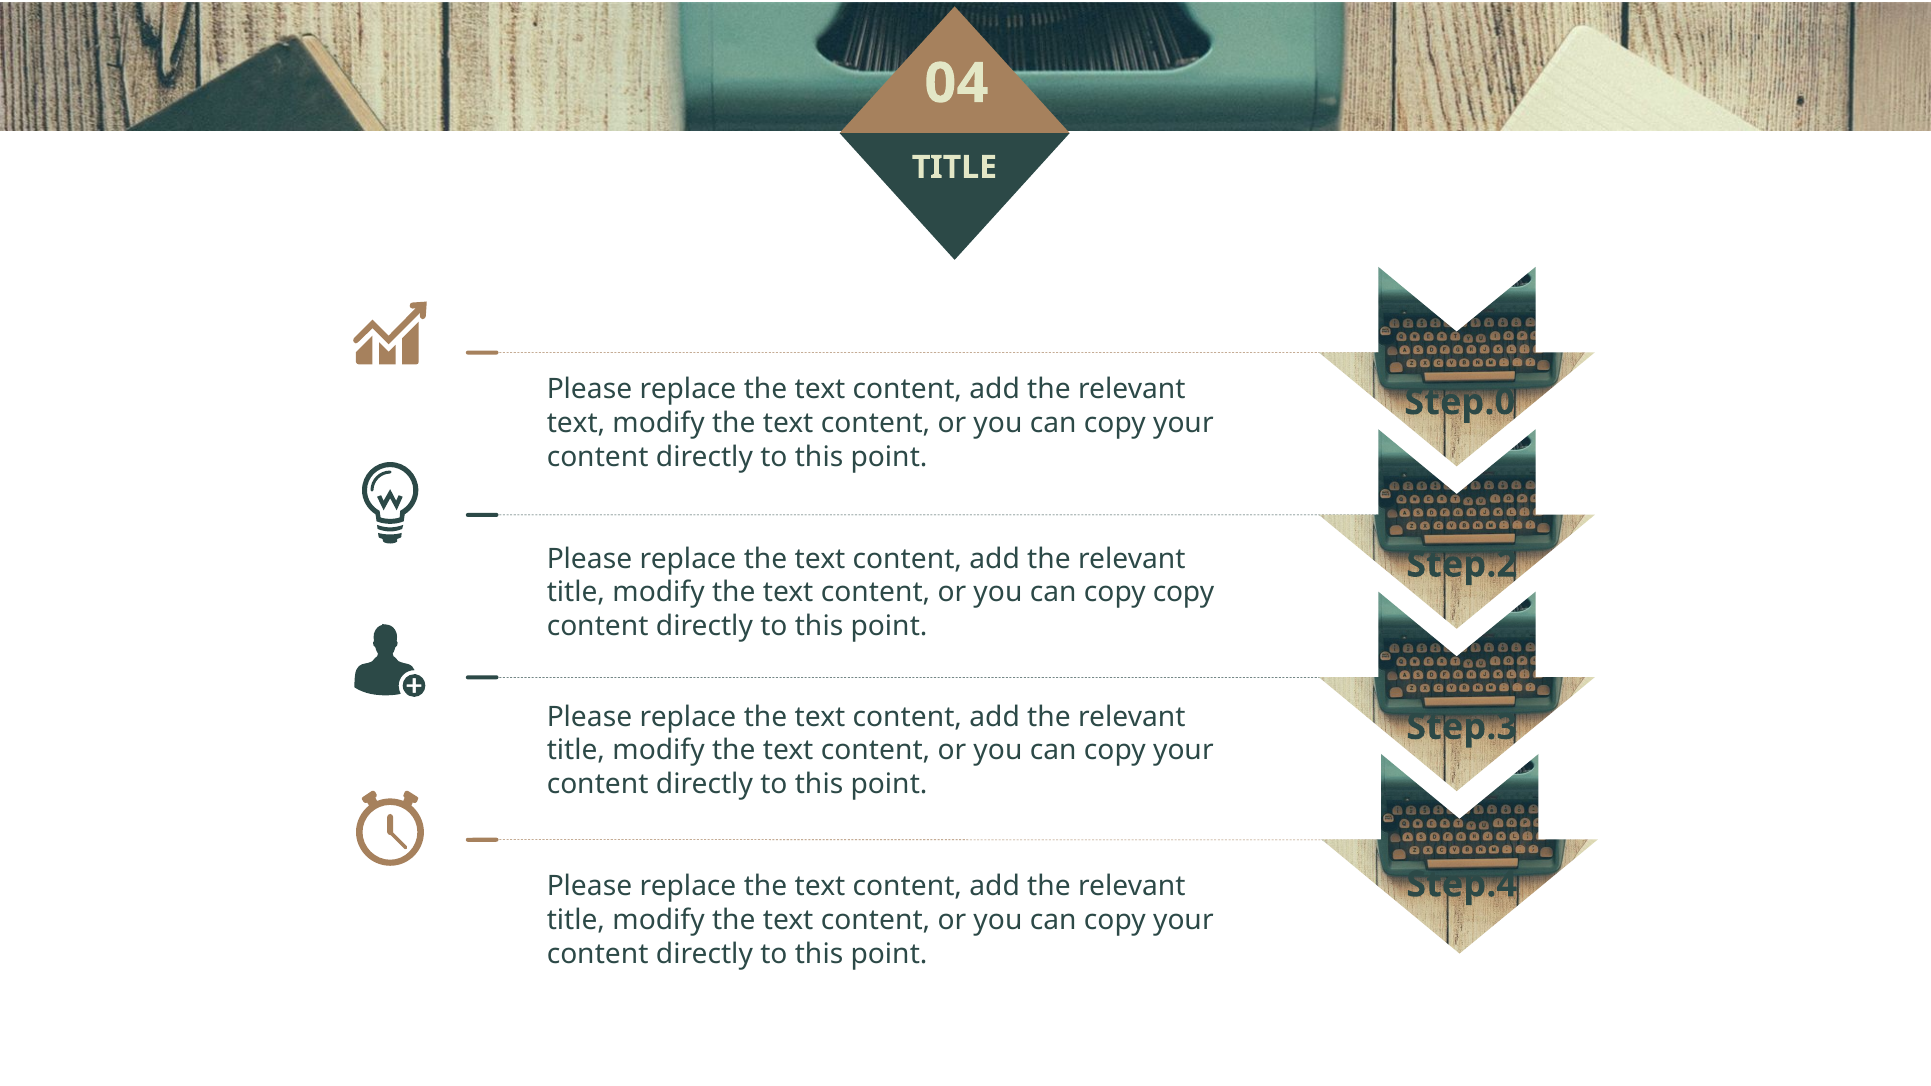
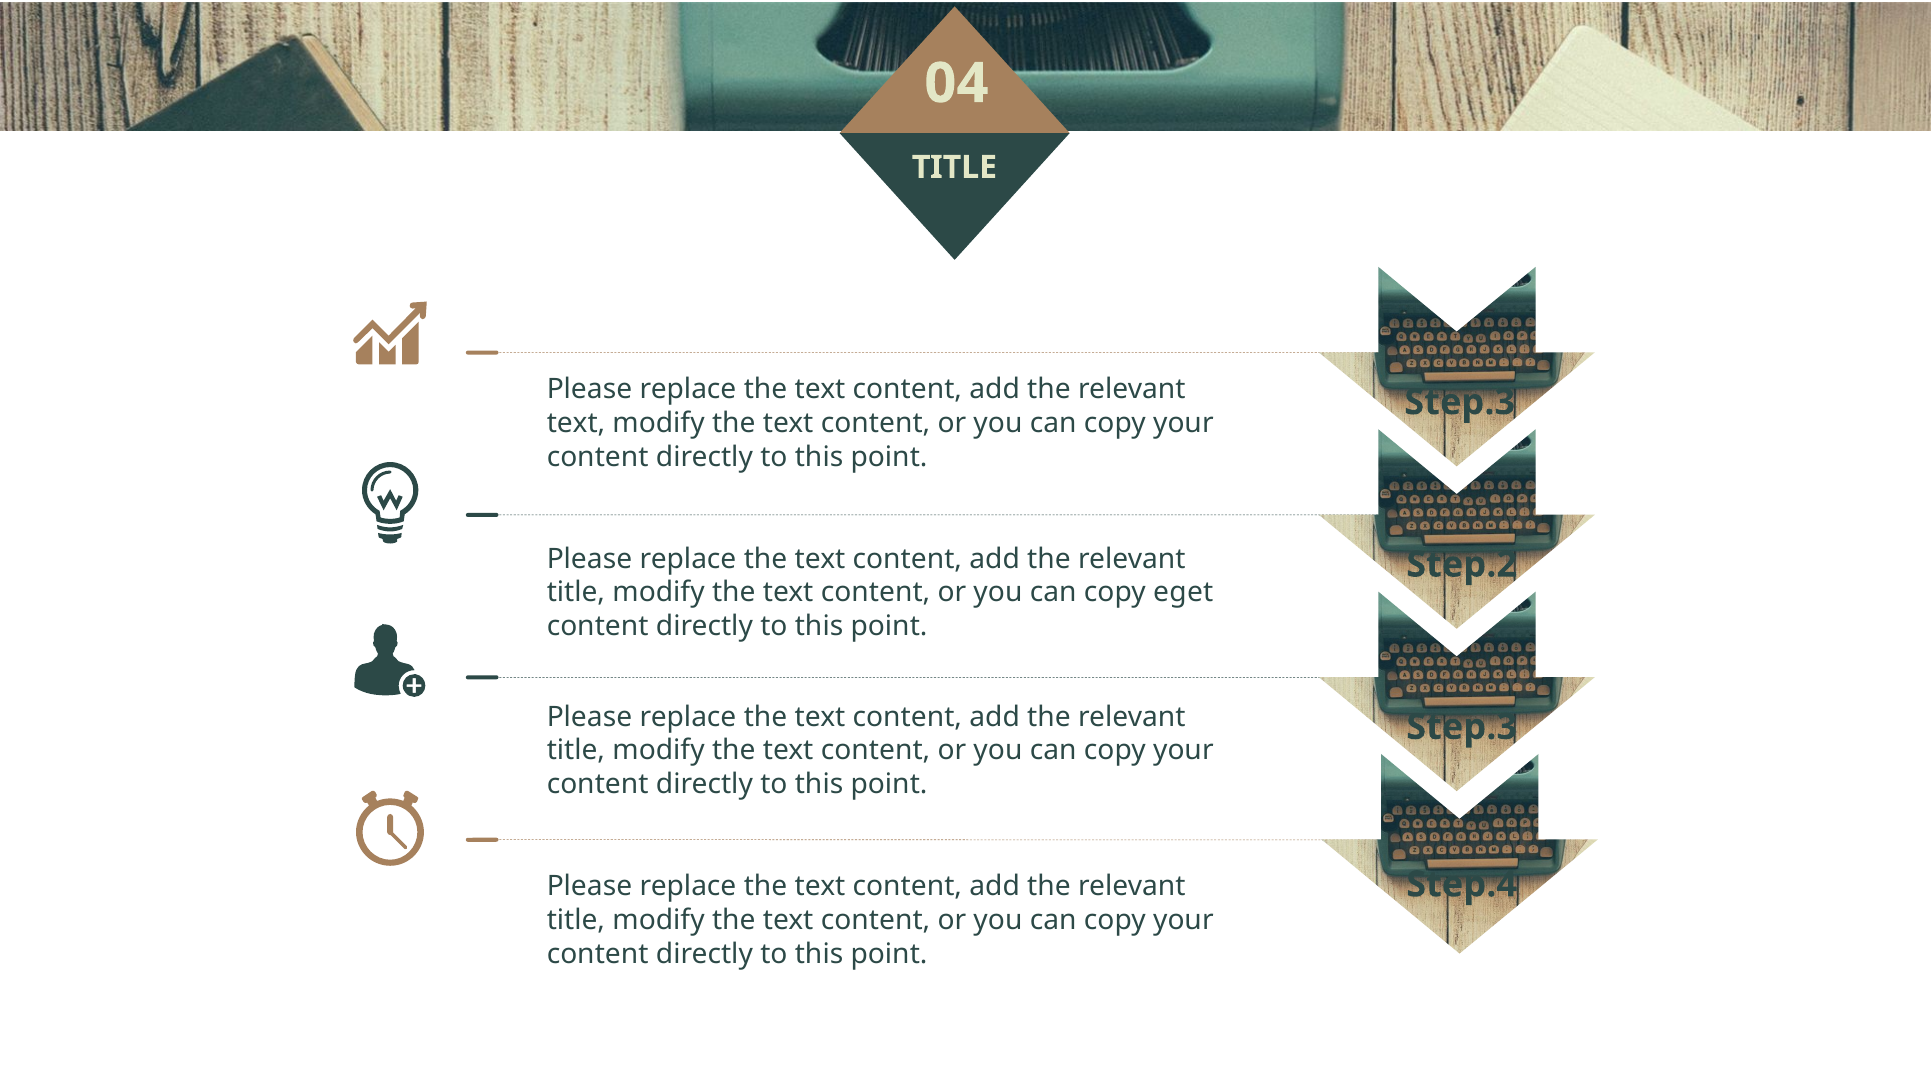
Step.0: Step.0 -> Step.3 (1460, 402)
copy copy: copy -> eget (1183, 593)
